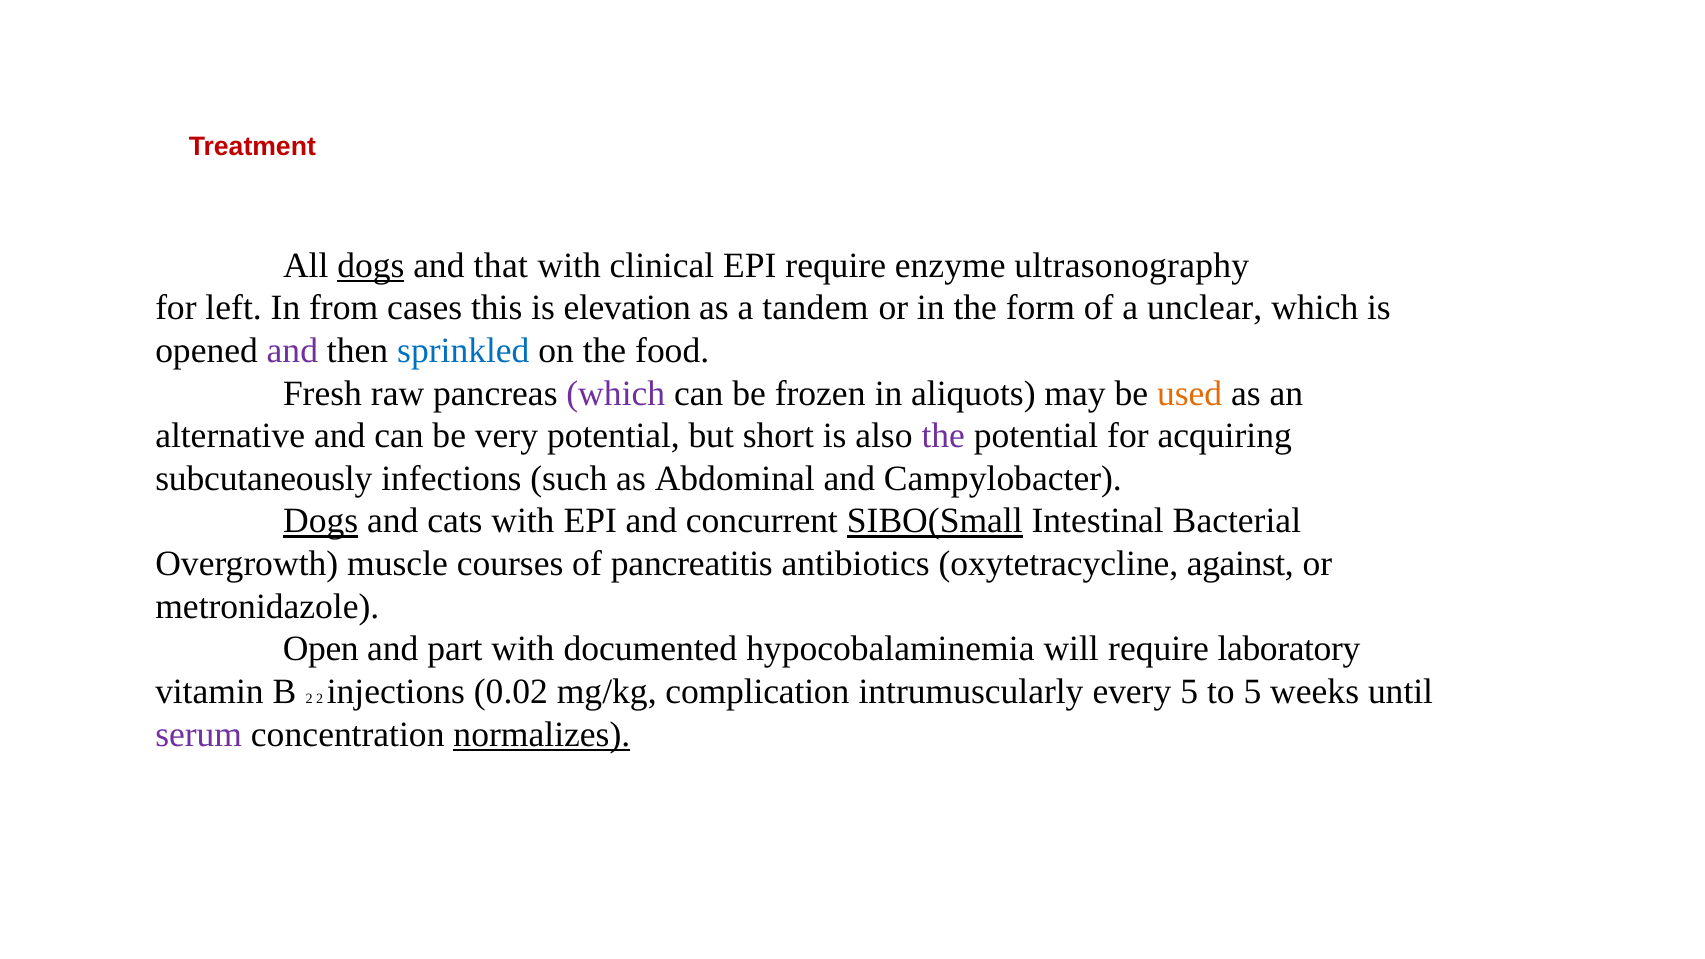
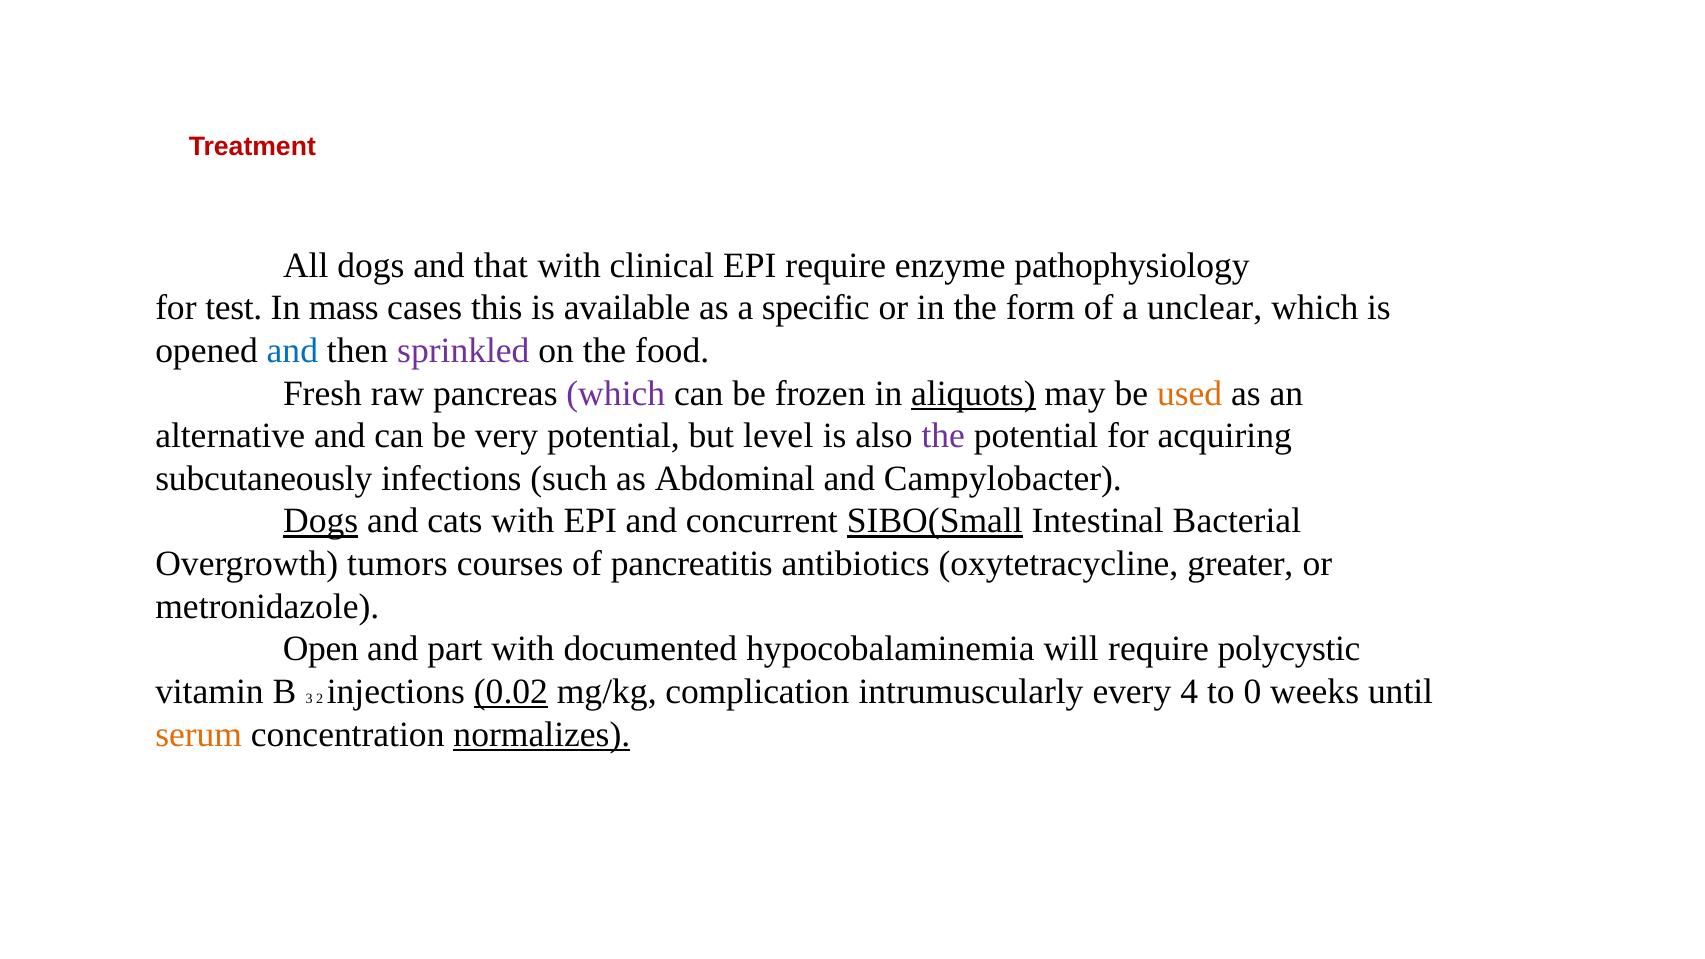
dogs underline: present -> none (371, 265)
ultrasonography: ultrasonography -> pathophysiology (1132, 265)
left: left -> test (234, 308)
from: from -> mass (344, 308)
elevation: elevation -> available (627, 308)
tandem: tandem -> specific (816, 308)
and colour: purple -> blue (292, 351)
sprinkled colour: blue -> purple (463, 351)
aliquots underline: none -> present (973, 393)
short: short -> level (778, 436)
muscle: muscle -> tumors (397, 564)
against: against -> greater (1240, 564)
laboratory: laboratory -> polycystic (1289, 649)
B 2: 2 -> 3 (309, 699)
0.02 underline: none -> present (511, 692)
every 5: 5 -> 4 (1189, 692)
to 5: 5 -> 0 (1252, 692)
serum colour: purple -> orange (199, 734)
